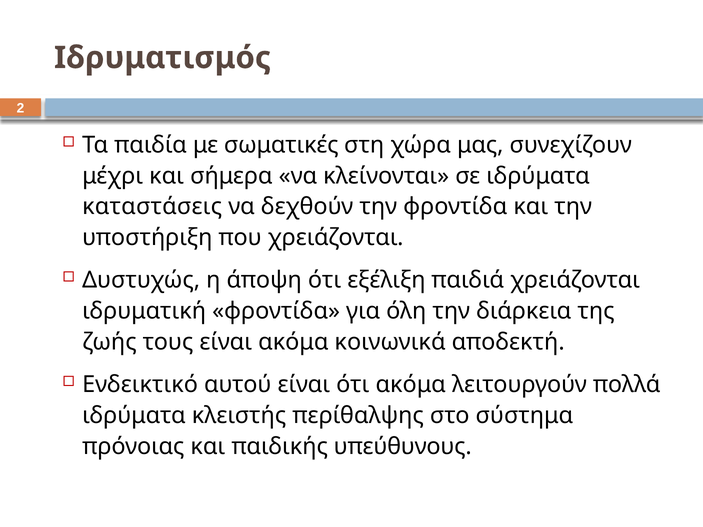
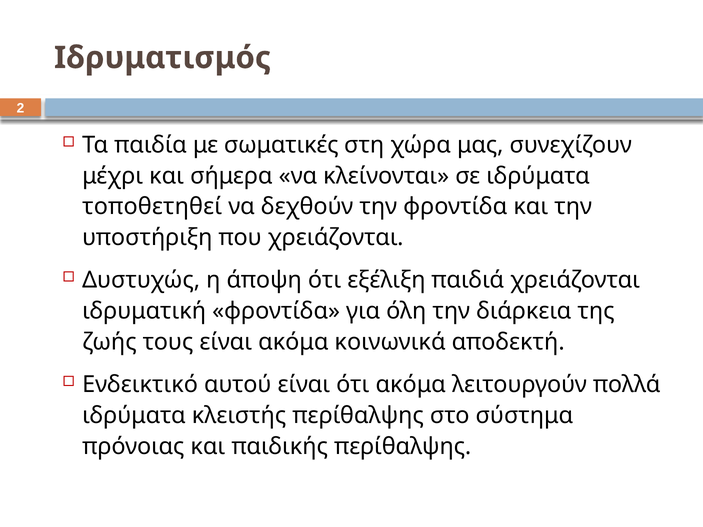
καταστάσεις: καταστάσεις -> τοποθετηθεί (152, 207)
παιδικής υπεύθυνους: υπεύθυνους -> περίθαλψης (403, 447)
